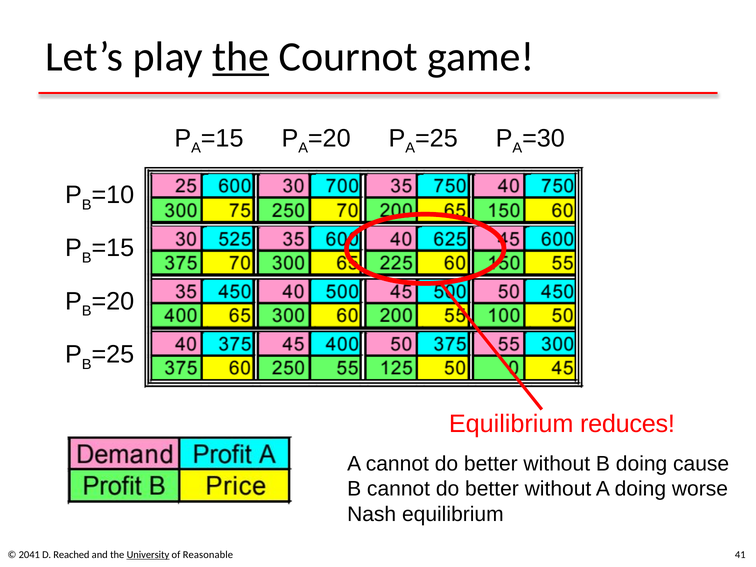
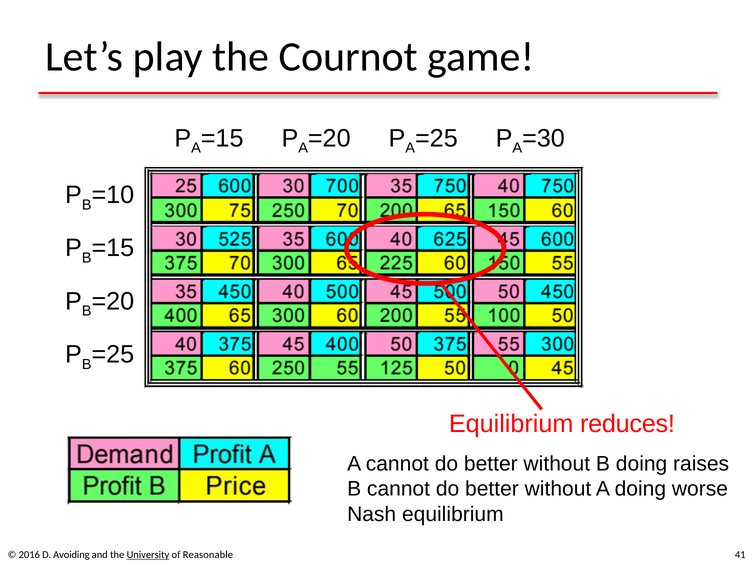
the underline: present -> none (241, 57)
cause: cause -> raises (701, 464)
2041: 2041 -> 2016 (29, 555)
Reached: Reached -> Avoiding (71, 555)
